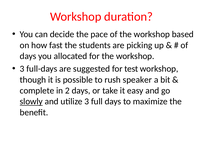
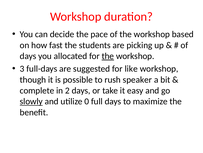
the underline: none -> present (108, 56)
test: test -> like (131, 68)
utilize 3: 3 -> 0 (87, 101)
